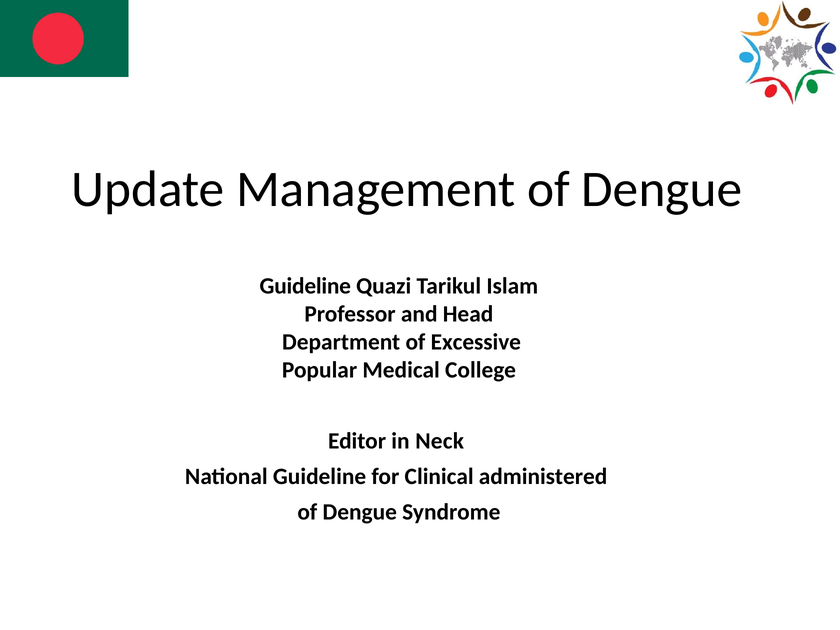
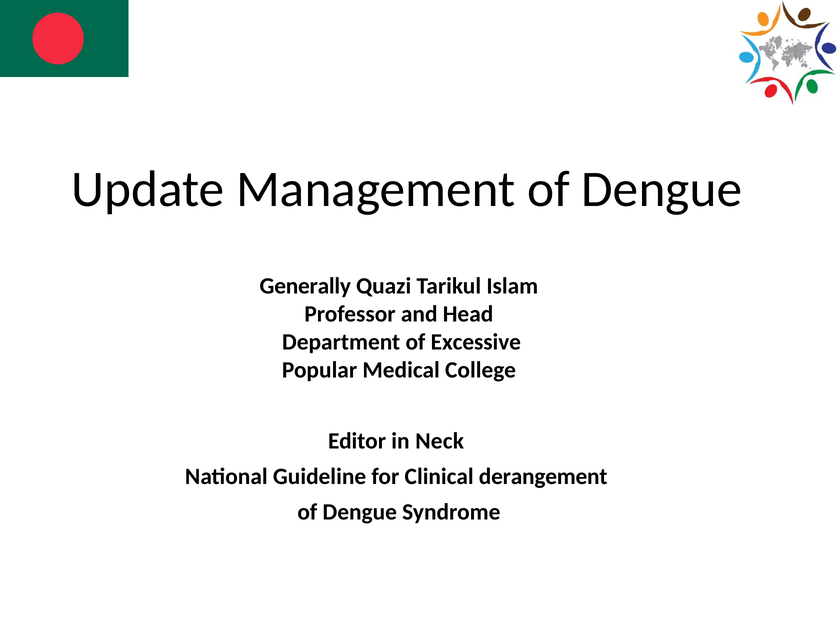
Guideline: Guideline -> Generally (305, 286)
administered: administered -> derangement (543, 476)
